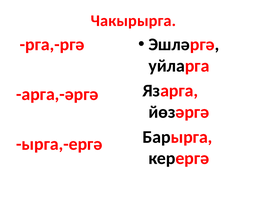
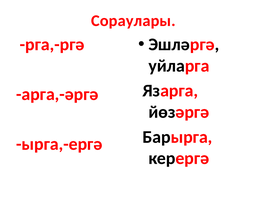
Чакырырга: Чакырырга -> Сораулары (133, 21)
